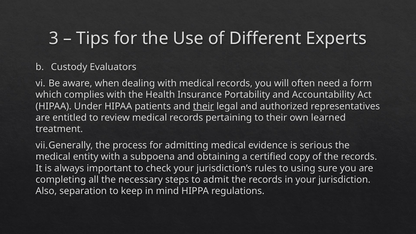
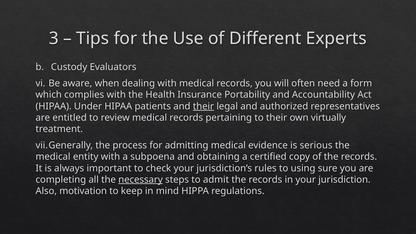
learned: learned -> virtually (328, 118)
necessary underline: none -> present (141, 180)
separation: separation -> motivation (83, 191)
